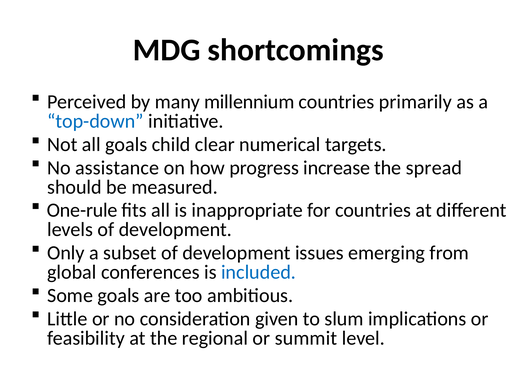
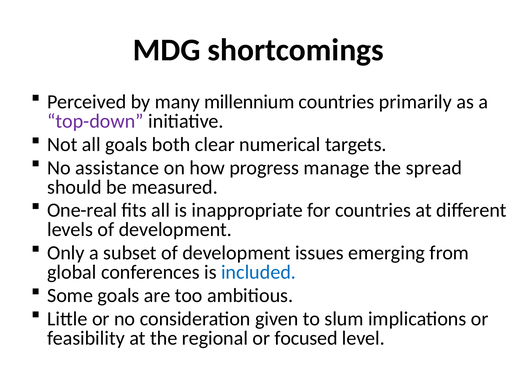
top-down colour: blue -> purple (95, 121)
child: child -> both (171, 144)
increase: increase -> manage (336, 168)
One-rule: One-rule -> One-real (82, 210)
summit: summit -> focused (306, 338)
